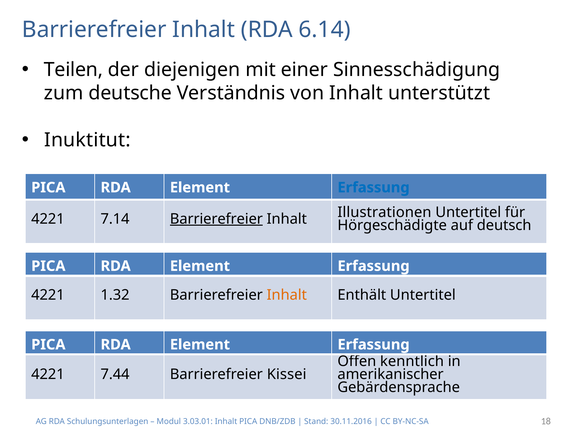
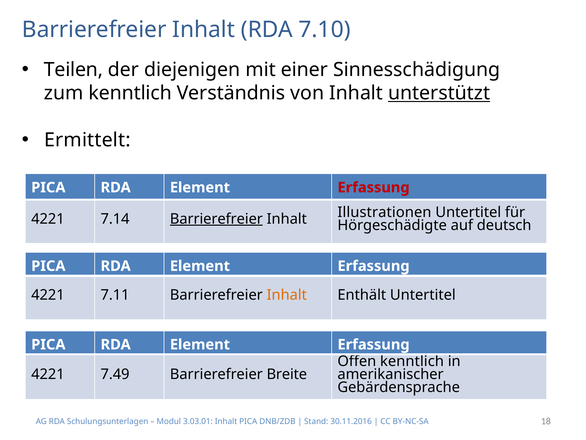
6.14: 6.14 -> 7.10 (325, 30)
zum deutsche: deutsche -> kenntlich (130, 93)
unterstützt underline: none -> present (439, 93)
Inuktitut: Inuktitut -> Ermittelt (87, 140)
Erfassung colour: blue -> red (374, 187)
1.32: 1.32 -> 7.11 (115, 295)
7.44: 7.44 -> 7.49 (115, 374)
Kissei: Kissei -> Breite (287, 374)
